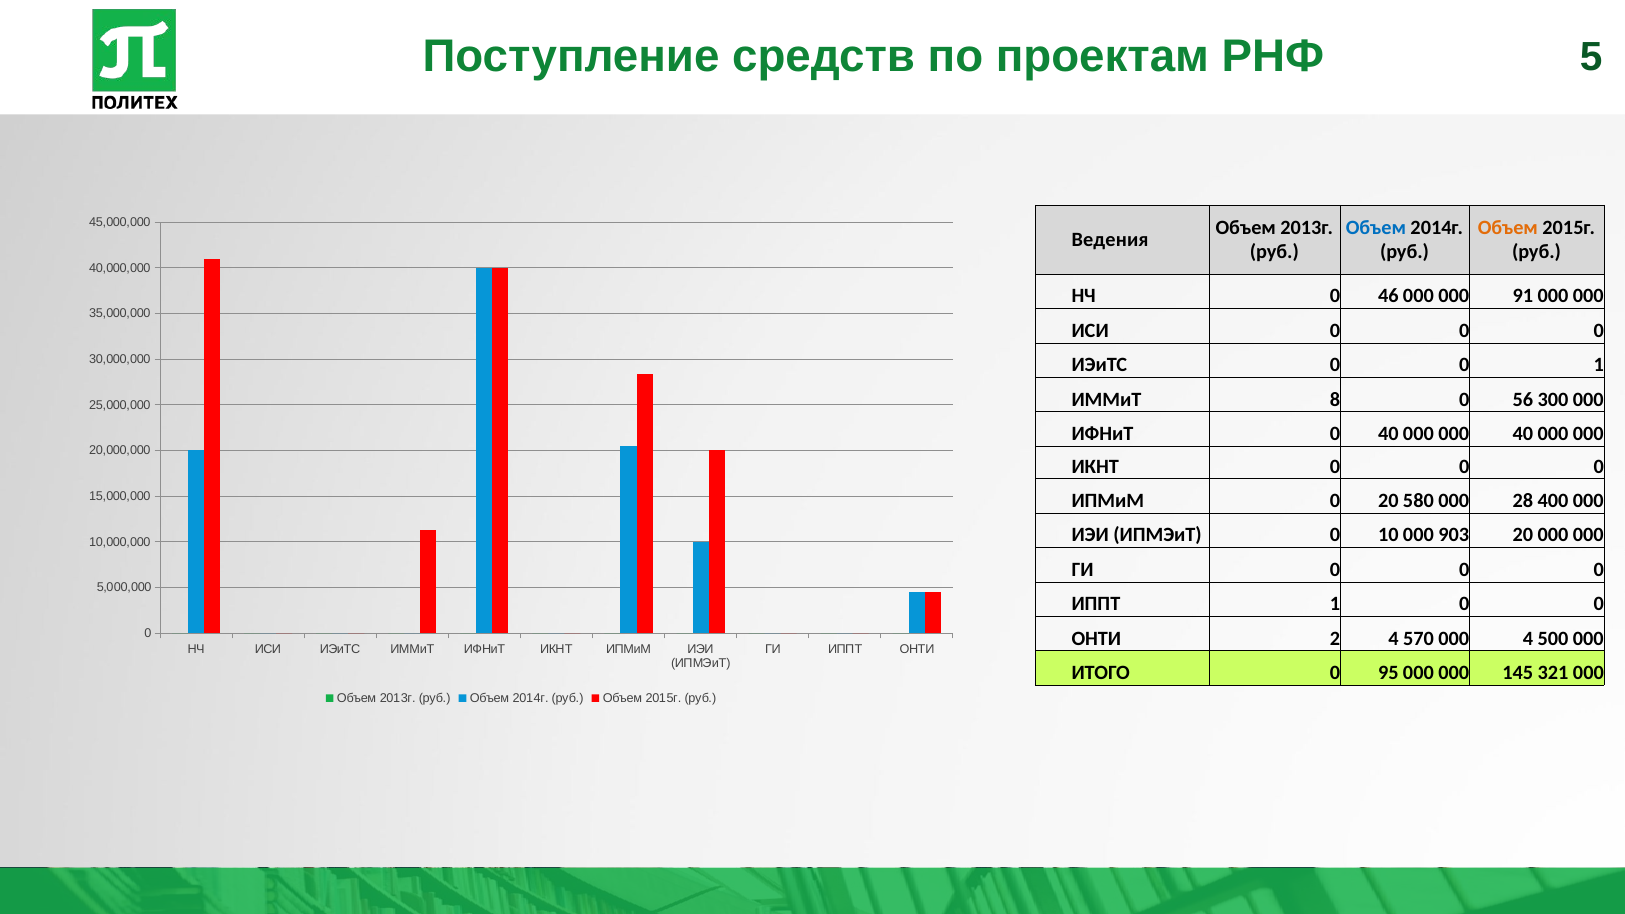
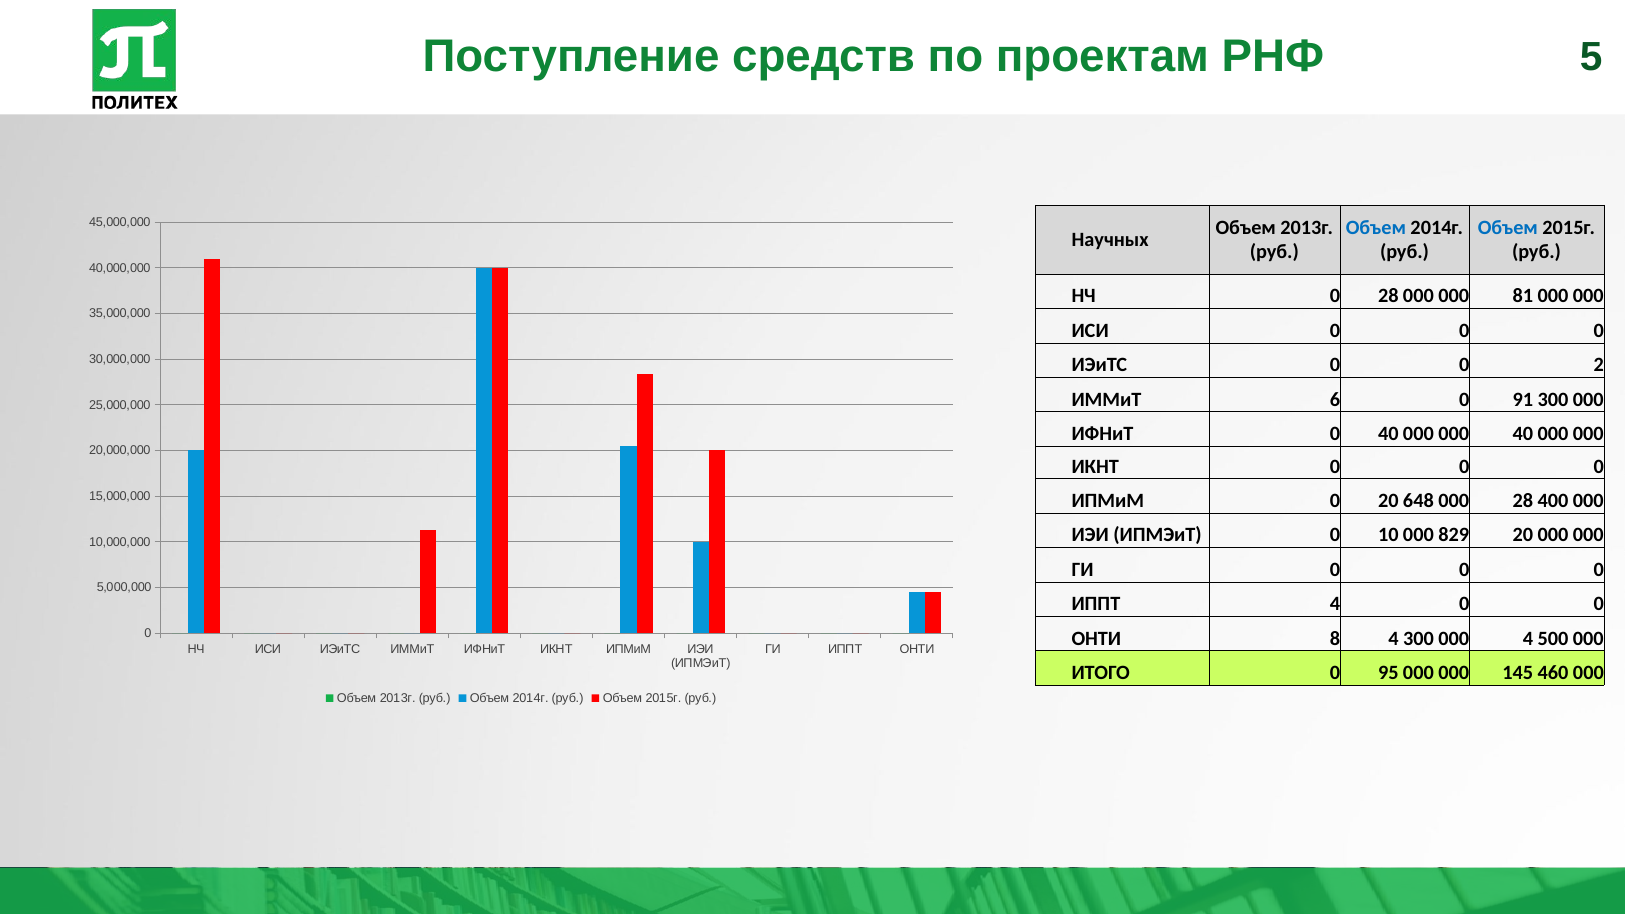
Объем colour: orange -> blue (1508, 227)
Ведения: Ведения -> Научных (1110, 240)
0 46: 46 -> 28 (1388, 296)
91: 91 -> 81 (1523, 296)
0 1: 1 -> 2 (1599, 365)
8: 8 -> 6 (1335, 400)
56: 56 -> 91 (1523, 400)
580: 580 -> 648 (1418, 501)
903: 903 -> 829 (1454, 535)
ИППТ 1: 1 -> 4 (1335, 604)
2: 2 -> 8 (1335, 639)
4 570: 570 -> 300 (1418, 639)
321: 321 -> 460 (1553, 673)
